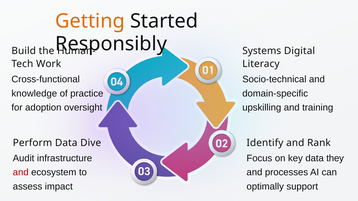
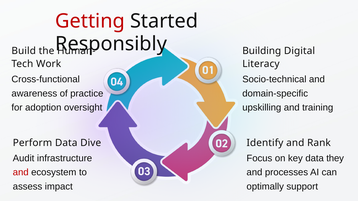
Getting colour: orange -> red (90, 21)
Systems: Systems -> Building (262, 51)
knowledge: knowledge -> awareness (34, 94)
